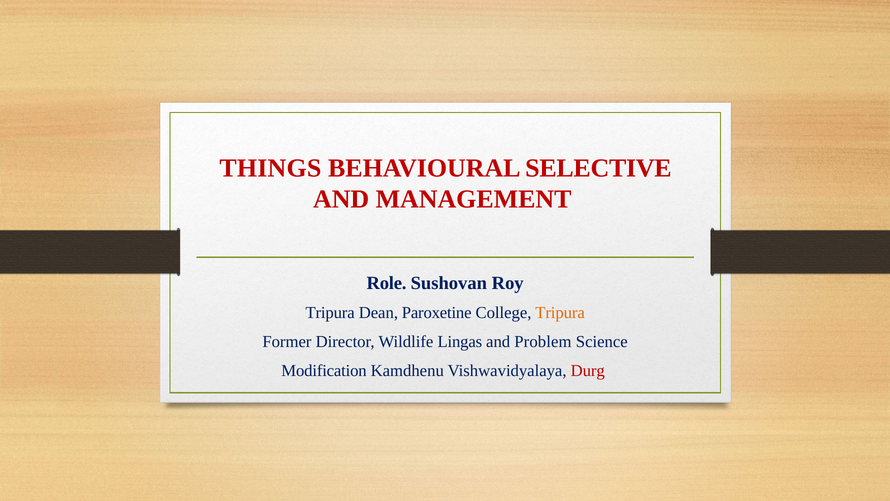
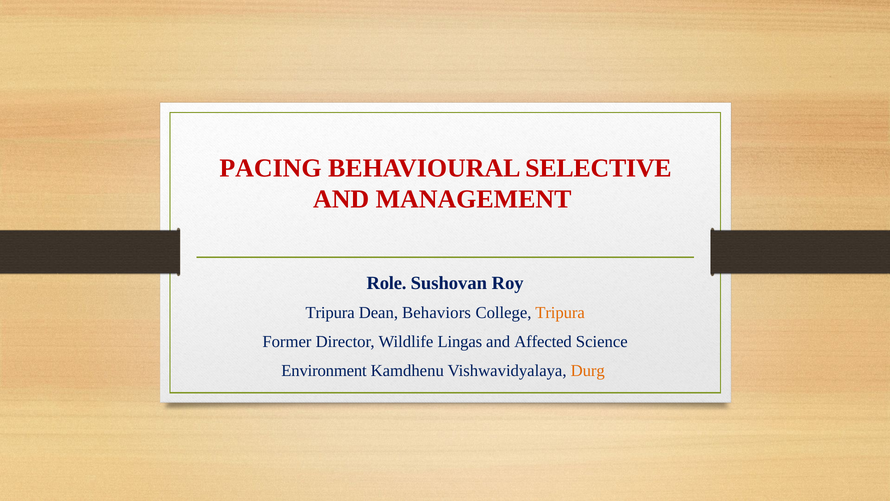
THINGS: THINGS -> PACING (271, 168)
Paroxetine: Paroxetine -> Behaviors (437, 313)
Problem: Problem -> Affected (543, 342)
Modification: Modification -> Environment (324, 371)
Durg colour: red -> orange (588, 371)
